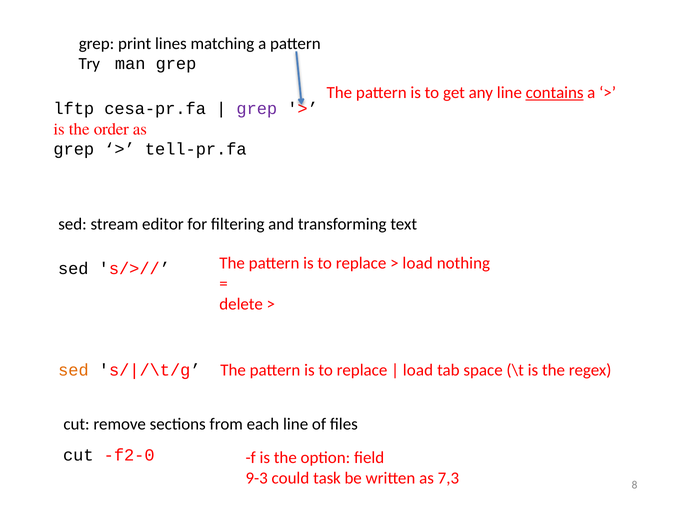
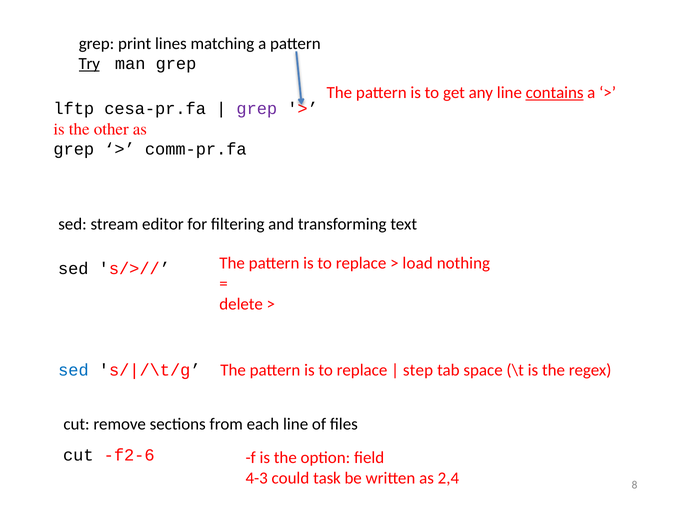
Try underline: none -> present (89, 64)
order: order -> other (111, 129)
tell-pr.fa: tell-pr.fa -> comm-pr.fa (196, 149)
sed colour: orange -> blue (73, 370)
load: load -> step (418, 370)
f2-0: f2-0 -> f2-6 (129, 456)
9-3: 9-3 -> 4-3 (257, 478)
7,3: 7,3 -> 2,4 (448, 478)
